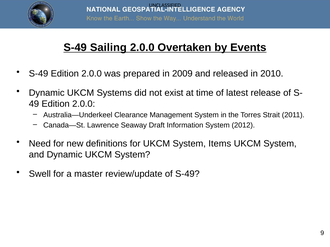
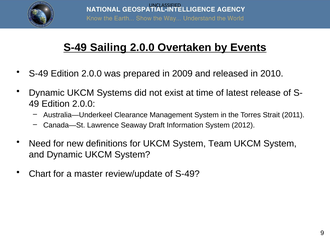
Items: Items -> Team (220, 144)
Swell: Swell -> Chart (40, 174)
